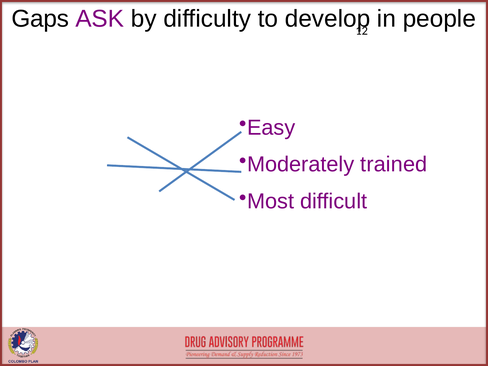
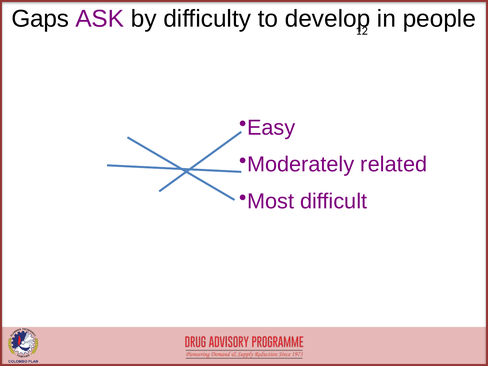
trained: trained -> related (394, 165)
